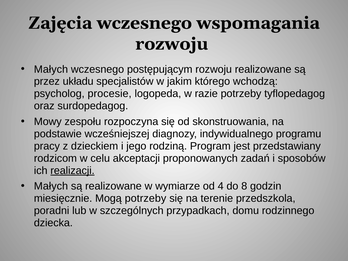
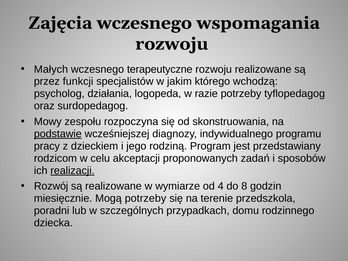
postępującym: postępującym -> terapeutyczne (160, 69)
układu: układu -> funkcji (78, 81)
procesie: procesie -> działania (110, 94)
podstawie underline: none -> present (58, 134)
Małych: Małych -> Rozwój (51, 186)
